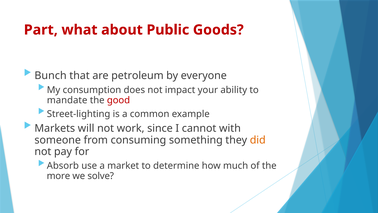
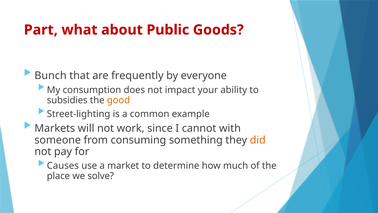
petroleum: petroleum -> frequently (137, 76)
mandate: mandate -> subsidies (67, 100)
good colour: red -> orange (118, 100)
Absorb: Absorb -> Causes (63, 165)
more: more -> place (58, 176)
